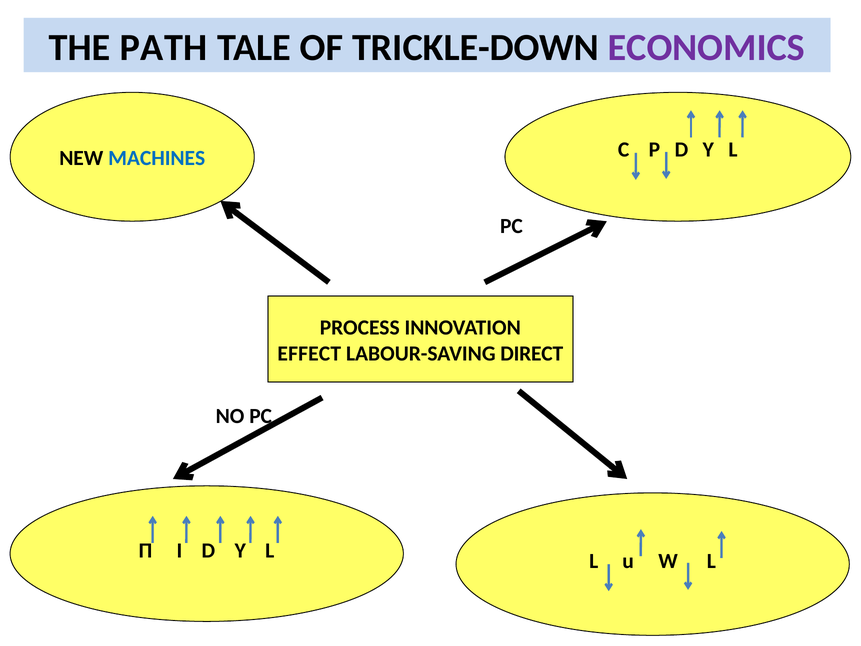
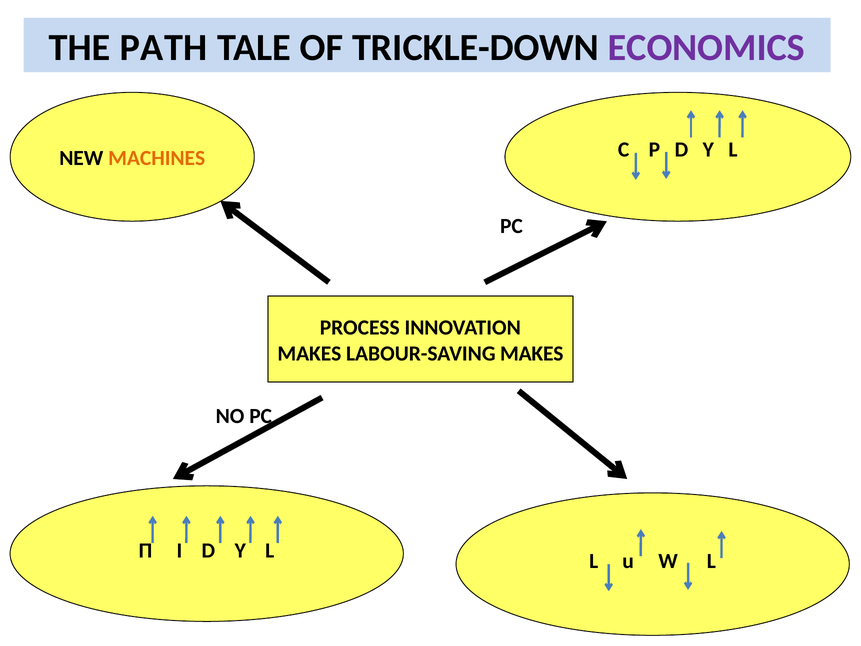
MACHINES colour: blue -> orange (157, 158)
EFFECT: EFFECT -> MAKES (309, 353)
LABOUR-SAVING DIRECT: DIRECT -> MAKES (532, 353)
